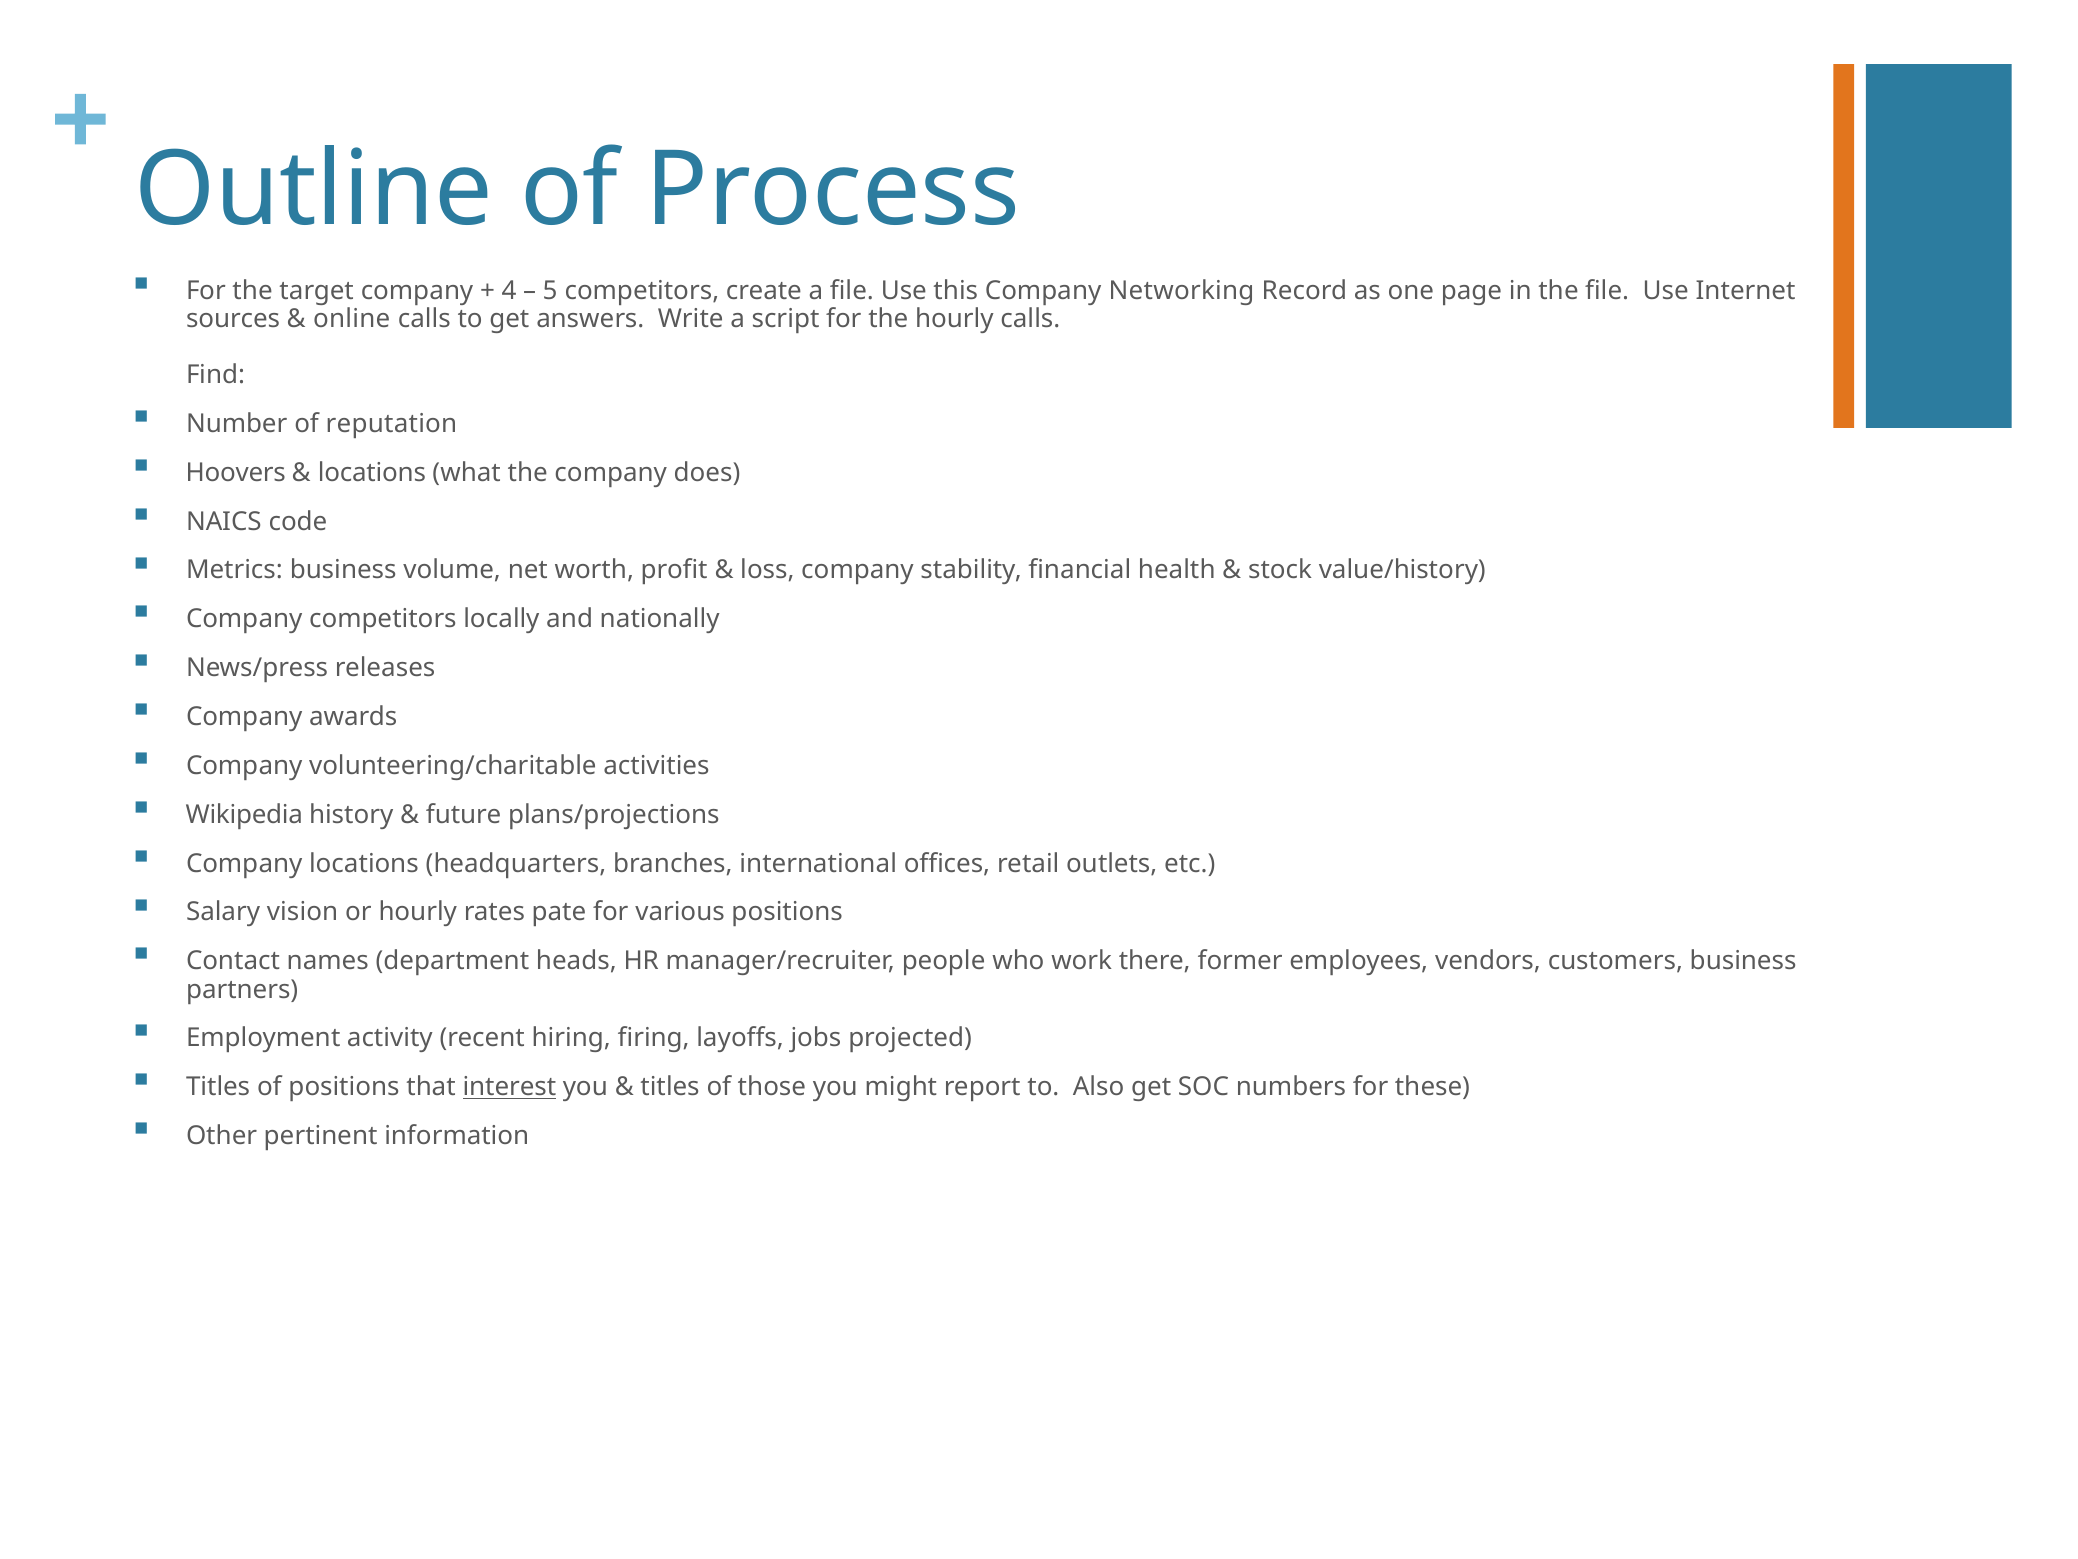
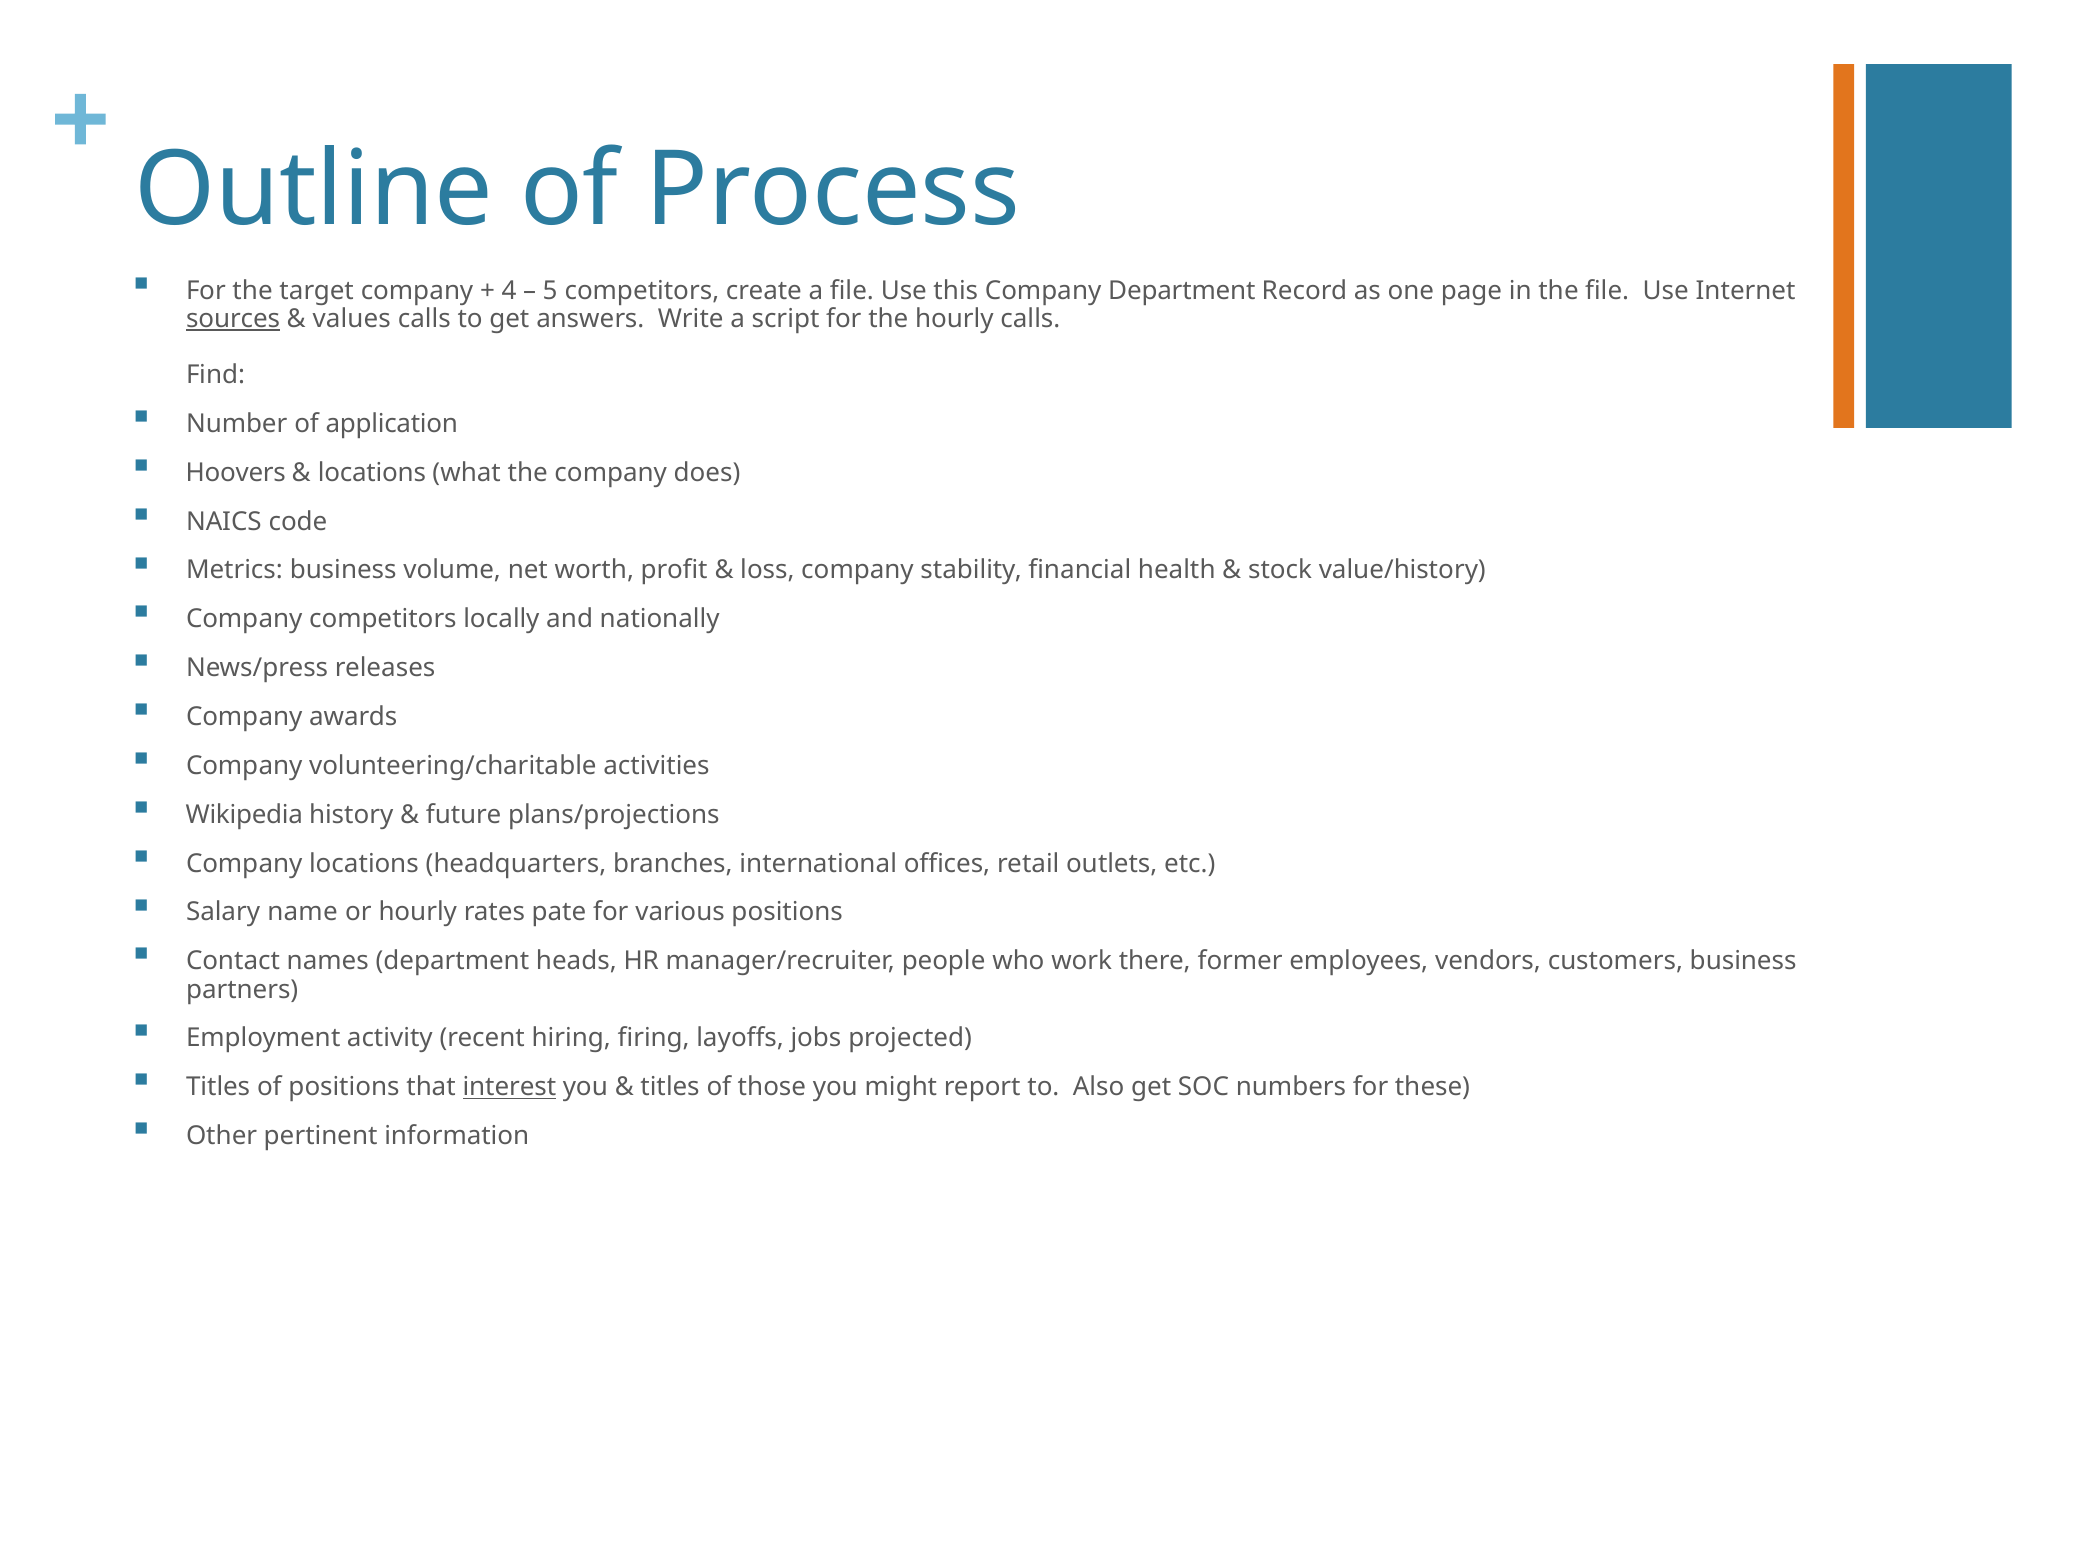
Company Networking: Networking -> Department (1182, 290)
sources underline: none -> present (233, 319)
online: online -> values (352, 319)
reputation: reputation -> application (392, 424)
vision: vision -> name (302, 912)
